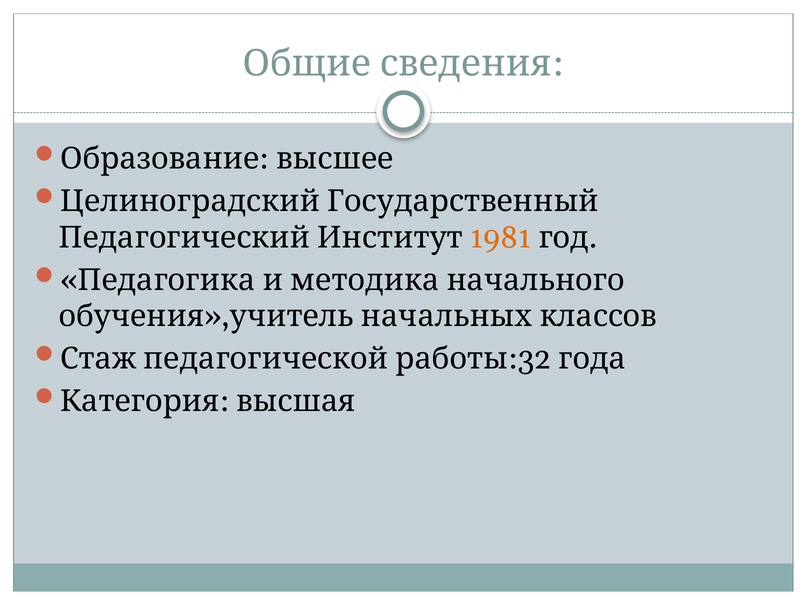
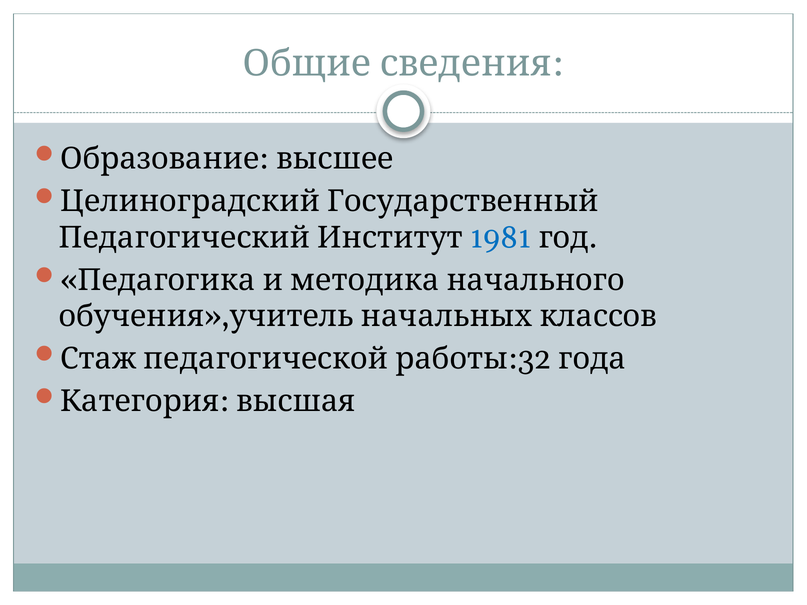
1981 colour: orange -> blue (501, 238)
